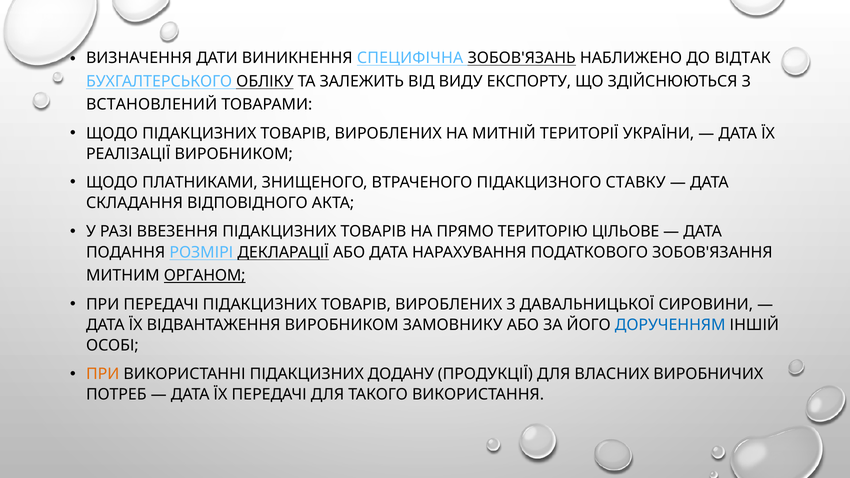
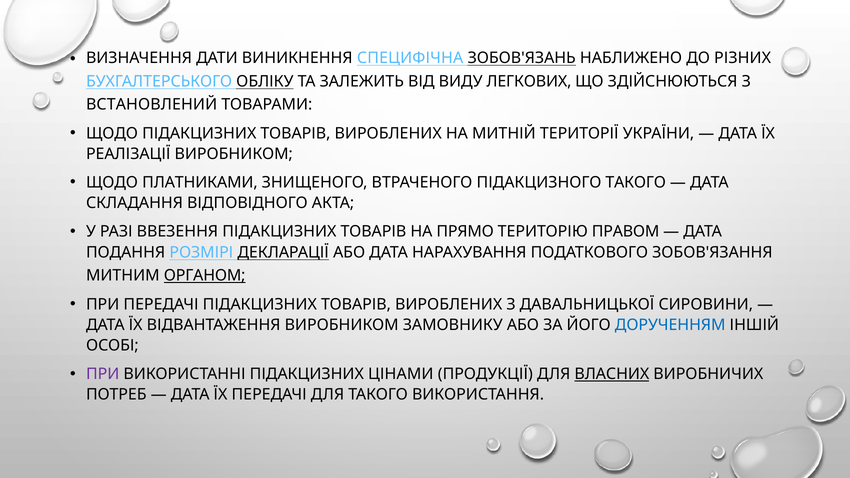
ВІДТАК: ВІДТАК -> РІЗНИХ (743, 58)
ЕКСПОРТУ: ЕКСПОРТУ -> ЛЕГКОВИХ (529, 82)
ПІДАКЦИЗНОГО СТАВКУ: СТАВКУ -> ТАКОГО (636, 183)
ЦІЛЬОВЕ: ЦІЛЬОВЕ -> ПРАВОМ (626, 232)
ПРИ colour: orange -> purple (103, 374)
ДОДАНУ: ДОДАНУ -> ЦІНАМИ (401, 374)
ВЛАСНИХ underline: none -> present (612, 374)
